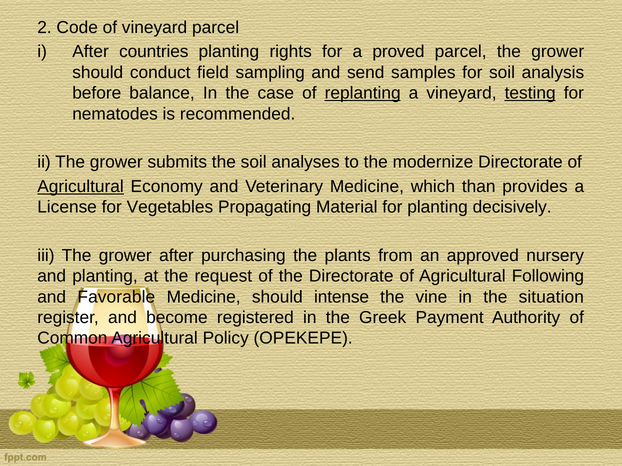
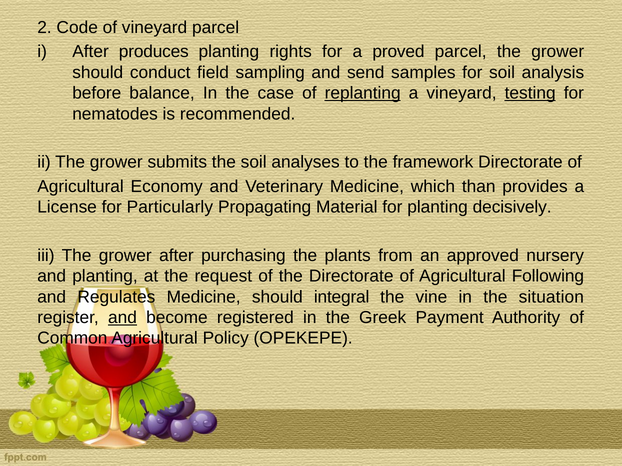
countries: countries -> produces (154, 52)
modernize: modernize -> framework (433, 162)
Agricultural underline: present -> none (81, 187)
Vegetables: Vegetables -> Particularly (170, 207)
Favorable: Favorable -> Regulates (116, 297)
intense: intense -> integral (342, 297)
and underline: none -> present (122, 318)
